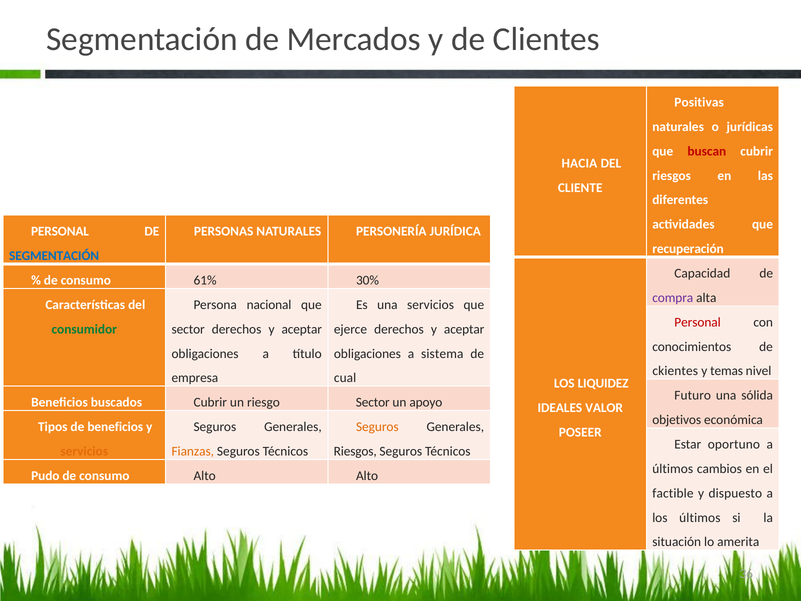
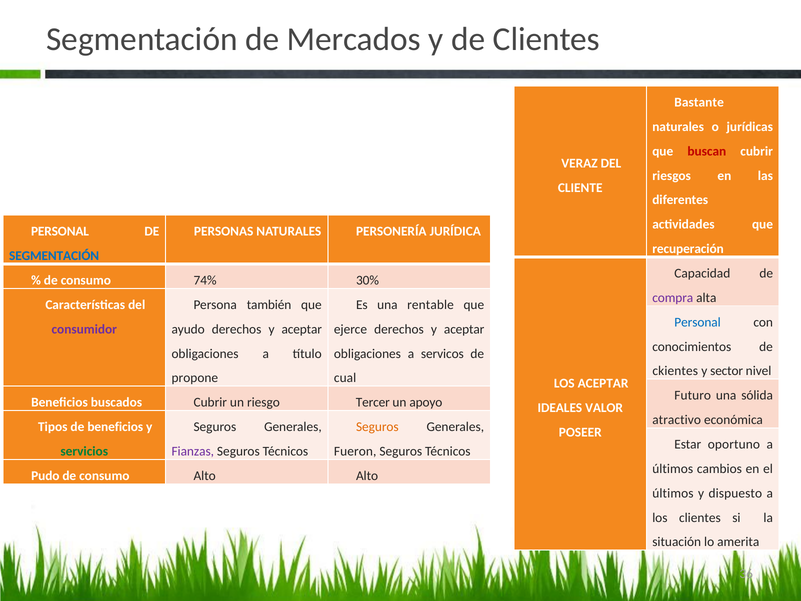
Positivas: Positivas -> Bastante (699, 102)
HACIA: HACIA -> VERAZ (579, 163)
61%: 61% -> 74% (205, 280)
nacional: nacional -> también (269, 305)
una servicios: servicios -> rentable (431, 305)
Personal colour: red -> blue (698, 322)
consumidor colour: green -> purple (84, 329)
sector: sector -> ayudo (188, 329)
sistema: sistema -> servicos (442, 353)
temas: temas -> sector (727, 371)
empresa: empresa -> propone (195, 378)
LOS LIQUIDEZ: LIQUIDEZ -> ACEPTAR (603, 383)
riesgo Sector: Sector -> Tercer (373, 402)
objetivos: objetivos -> atractivo (677, 420)
servicios colour: orange -> green (84, 451)
Fianzas colour: orange -> purple (193, 451)
Riesgos: Riesgos -> Fueron (355, 451)
factible: factible -> últimos (673, 493)
los últimos: últimos -> clientes (700, 517)
